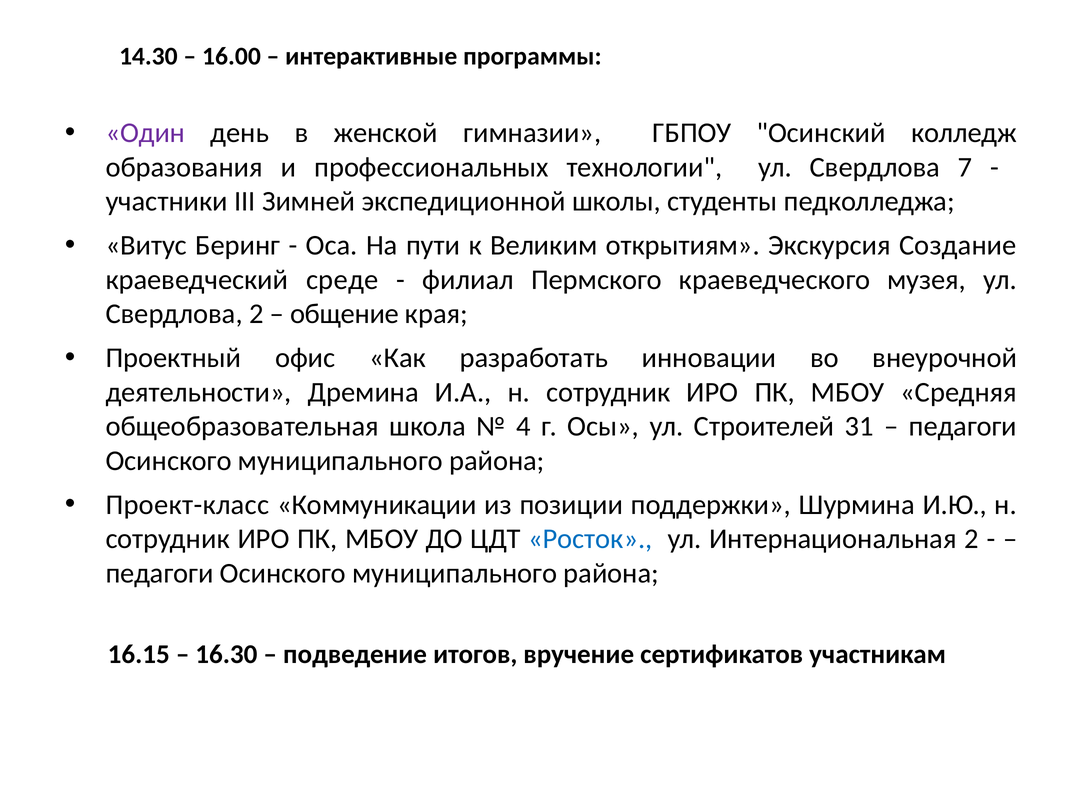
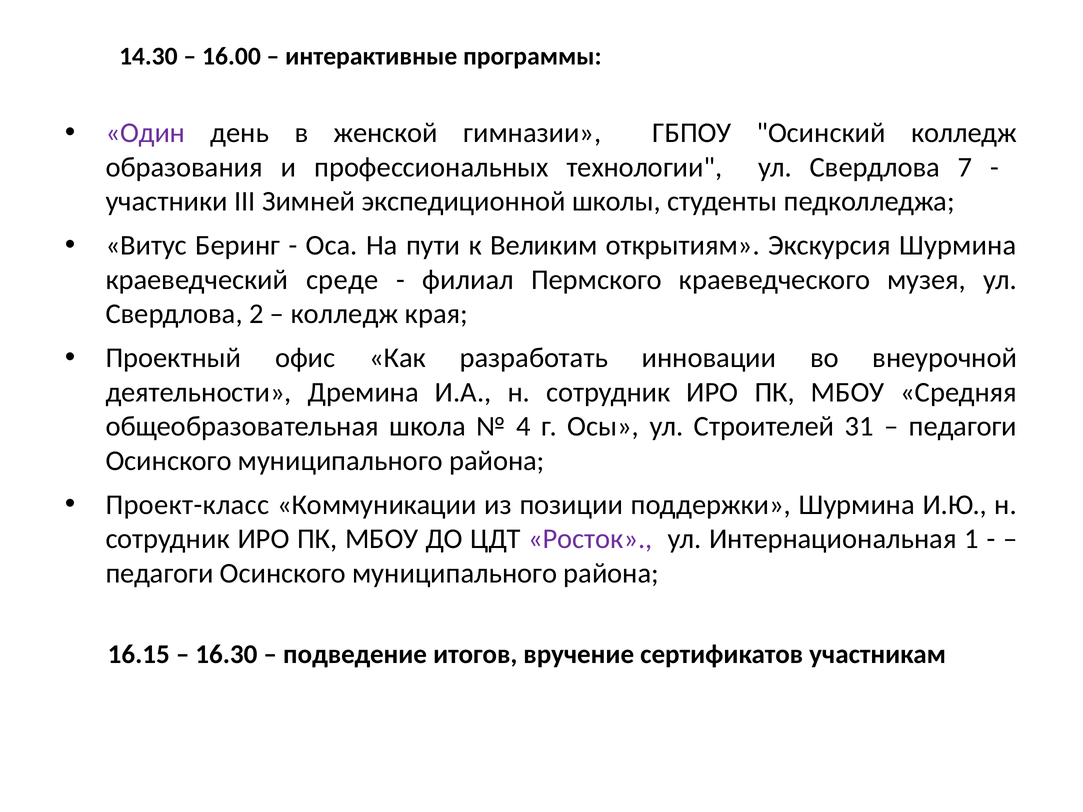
Экскурсия Создание: Создание -> Шурмина (958, 246)
общение: общение -> колледж (344, 314)
Росток colour: blue -> purple (590, 539)
Интернациональная 2: 2 -> 1 (972, 539)
